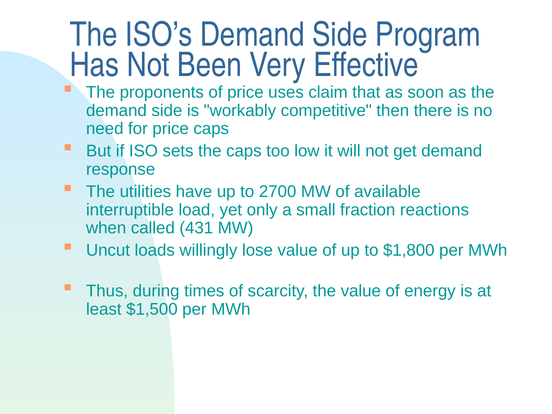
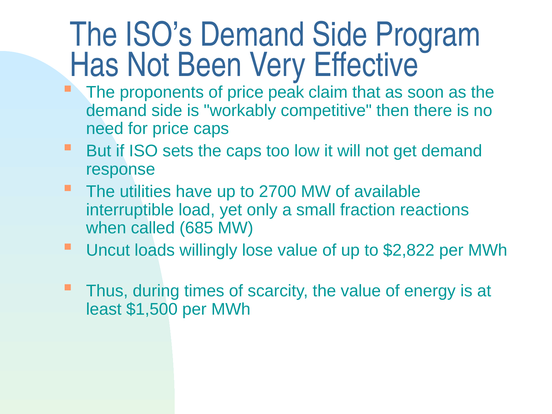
uses: uses -> peak (286, 92)
431: 431 -> 685 (196, 228)
$1,800: $1,800 -> $2,822 (409, 250)
